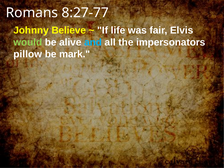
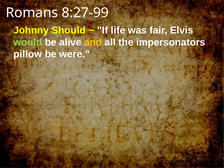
8:27-77: 8:27-77 -> 8:27-99 (85, 13)
Believe: Believe -> Should (69, 30)
and colour: light blue -> yellow (93, 42)
mark: mark -> were (75, 54)
